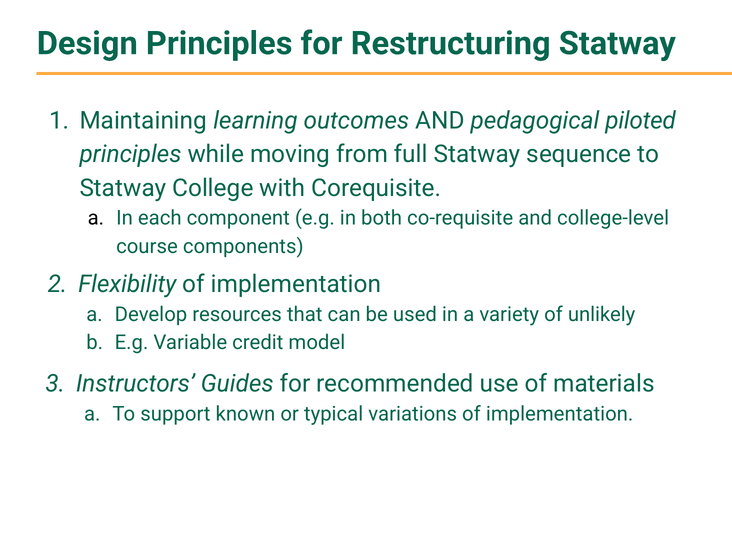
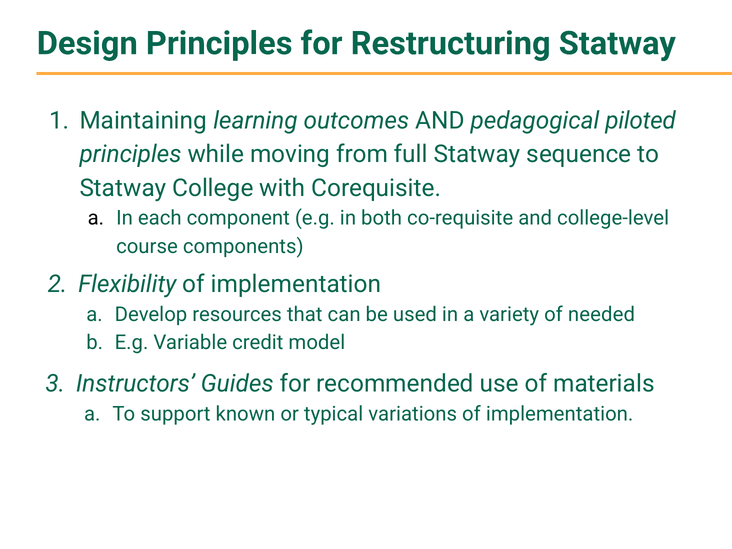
unlikely: unlikely -> needed (601, 315)
